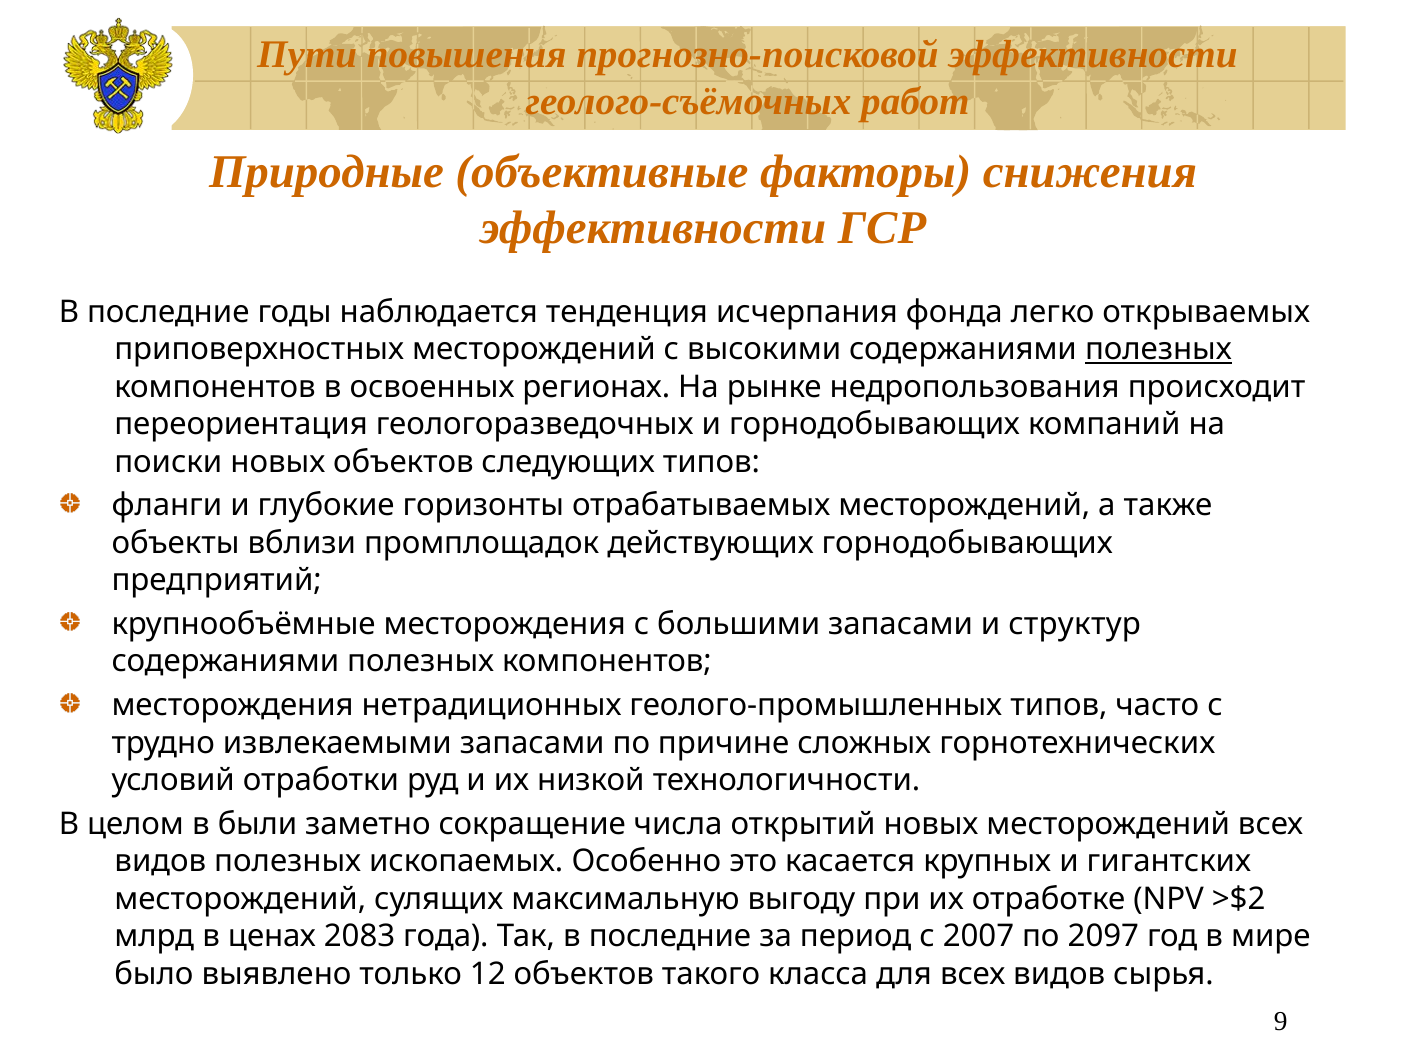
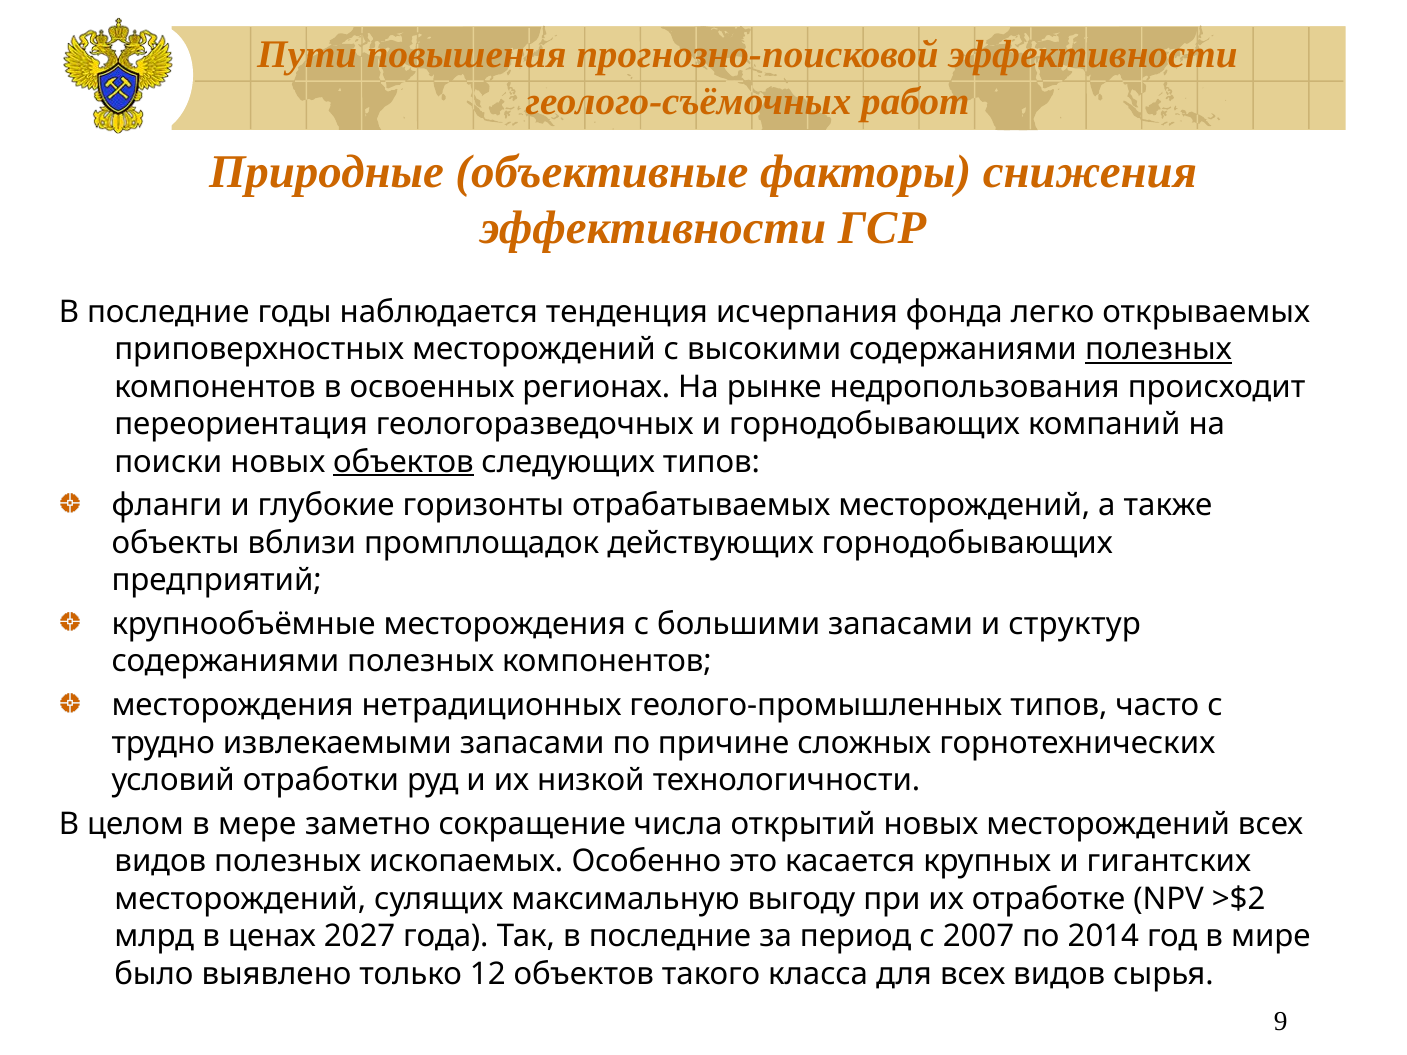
объектов underline: none -> present (403, 462)
были: были -> мере (257, 824)
2083: 2083 -> 2027 (360, 937)
2097: 2097 -> 2014 (1103, 937)
